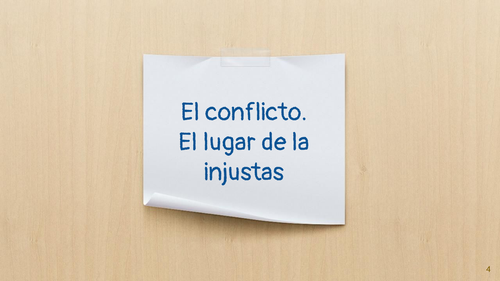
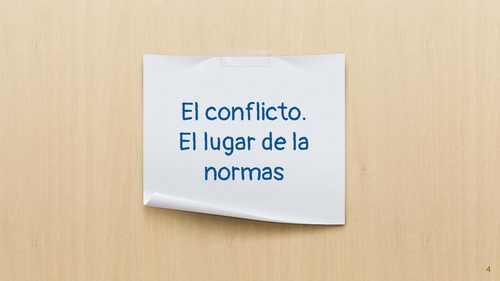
injustas: injustas -> normas (244, 172)
